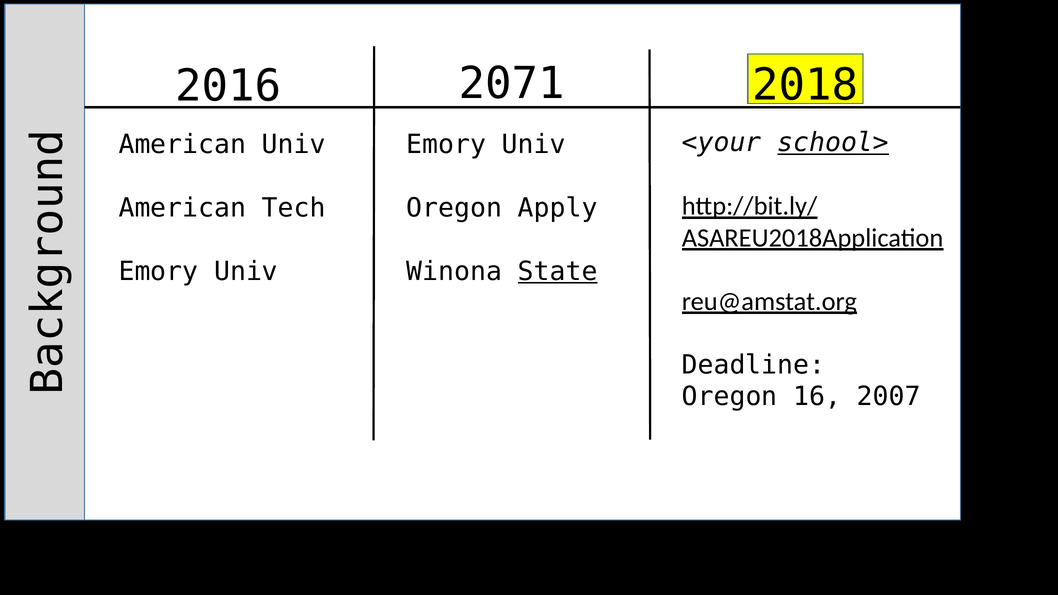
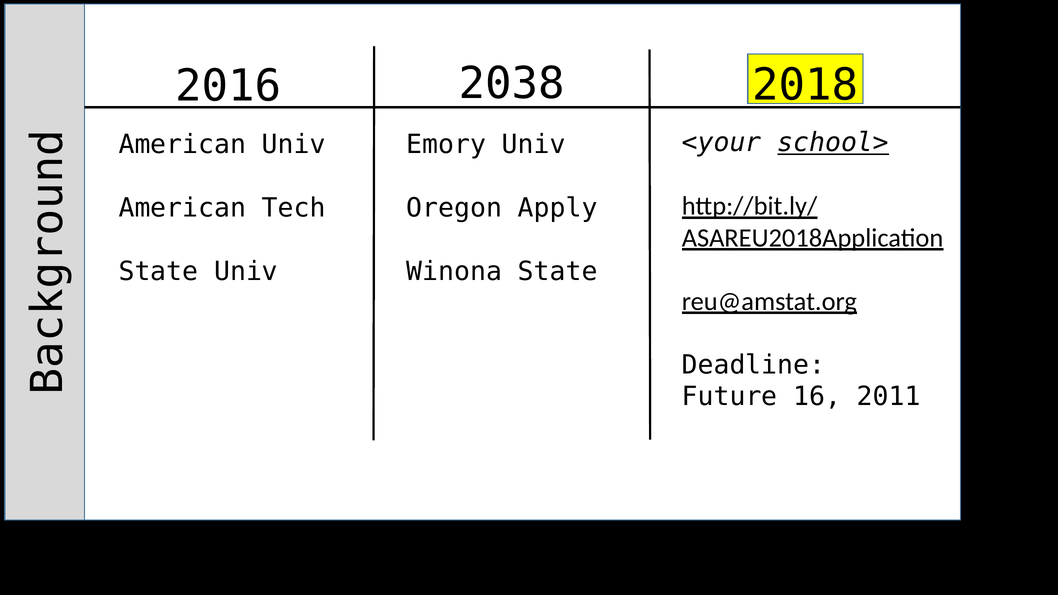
2071: 2071 -> 2038 (512, 84)
Emory: Emory -> State (158, 271)
State underline: present -> none (558, 271)
Oregon: Oregon -> Future (730, 397)
2007: 2007 -> 2011 (889, 397)
